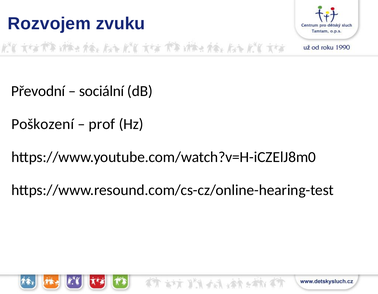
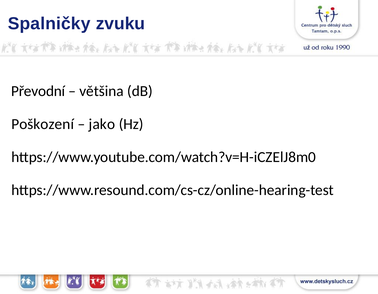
Rozvojem: Rozvojem -> Spalničky (49, 24)
sociální: sociální -> většina (102, 91)
prof: prof -> jako (102, 124)
